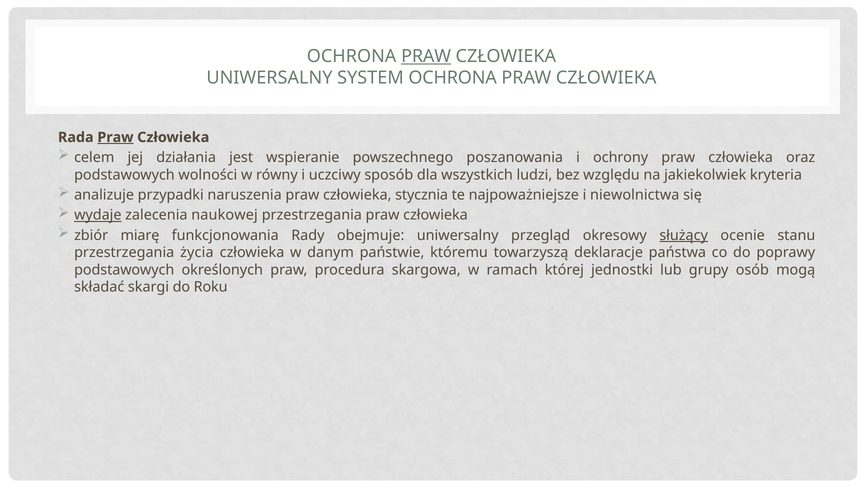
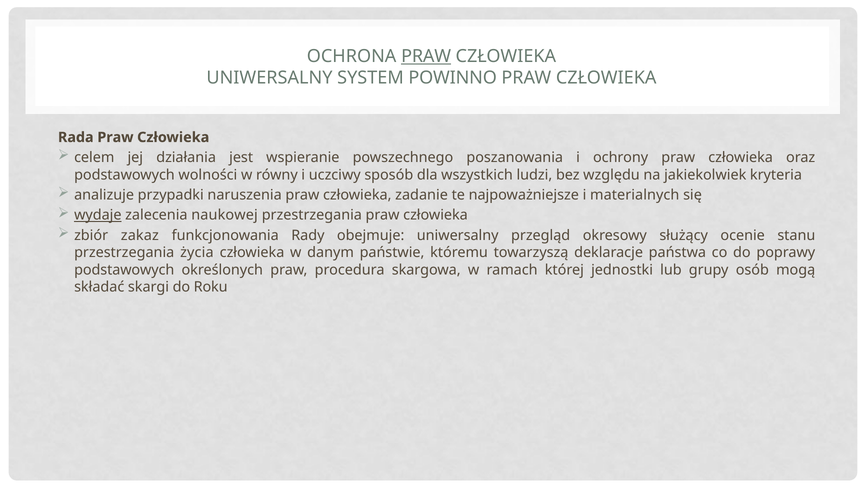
SYSTEM OCHRONA: OCHRONA -> POWINNO (453, 78)
Praw underline: present -> none (115, 137)
stycznia: stycznia -> zadanie (422, 195)
niewolnictwa: niewolnictwa -> materialnych (635, 195)
miarę: miarę -> zakaz (140, 235)
służący underline: present -> none (684, 235)
